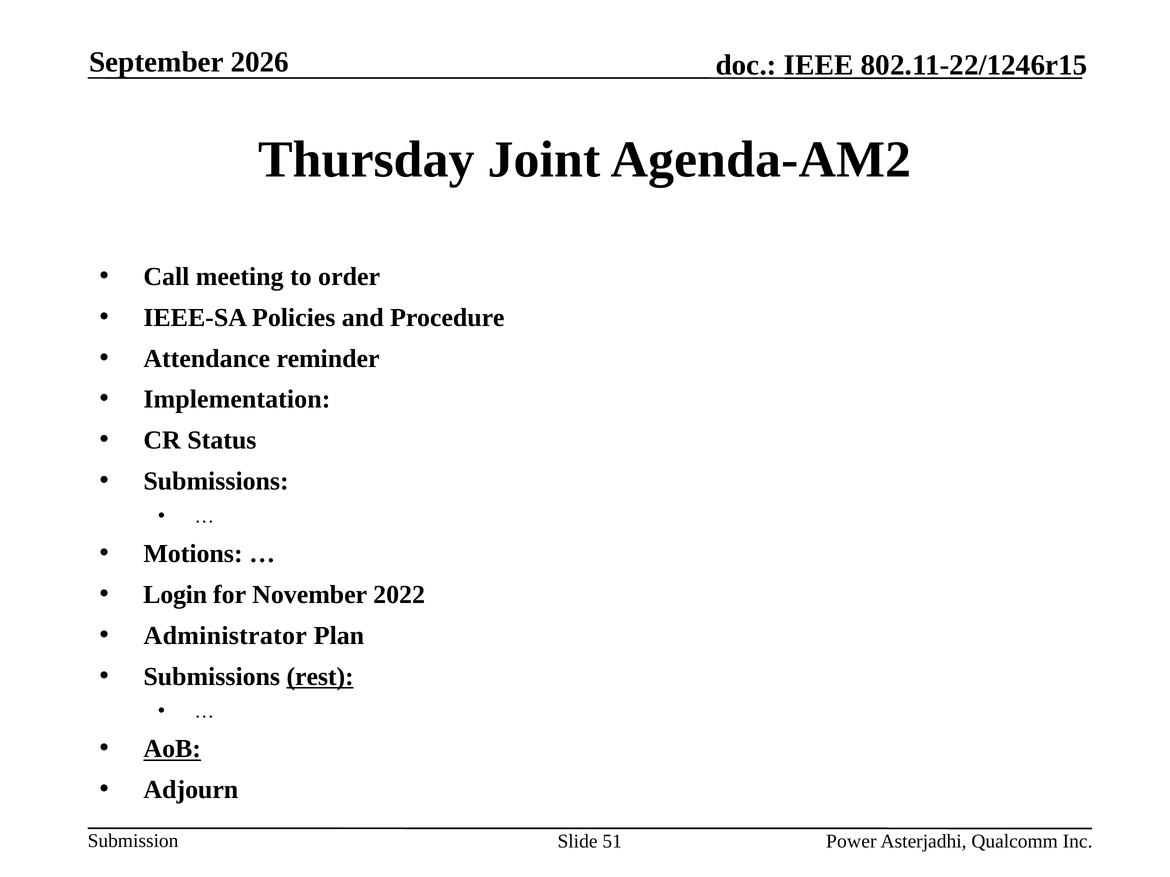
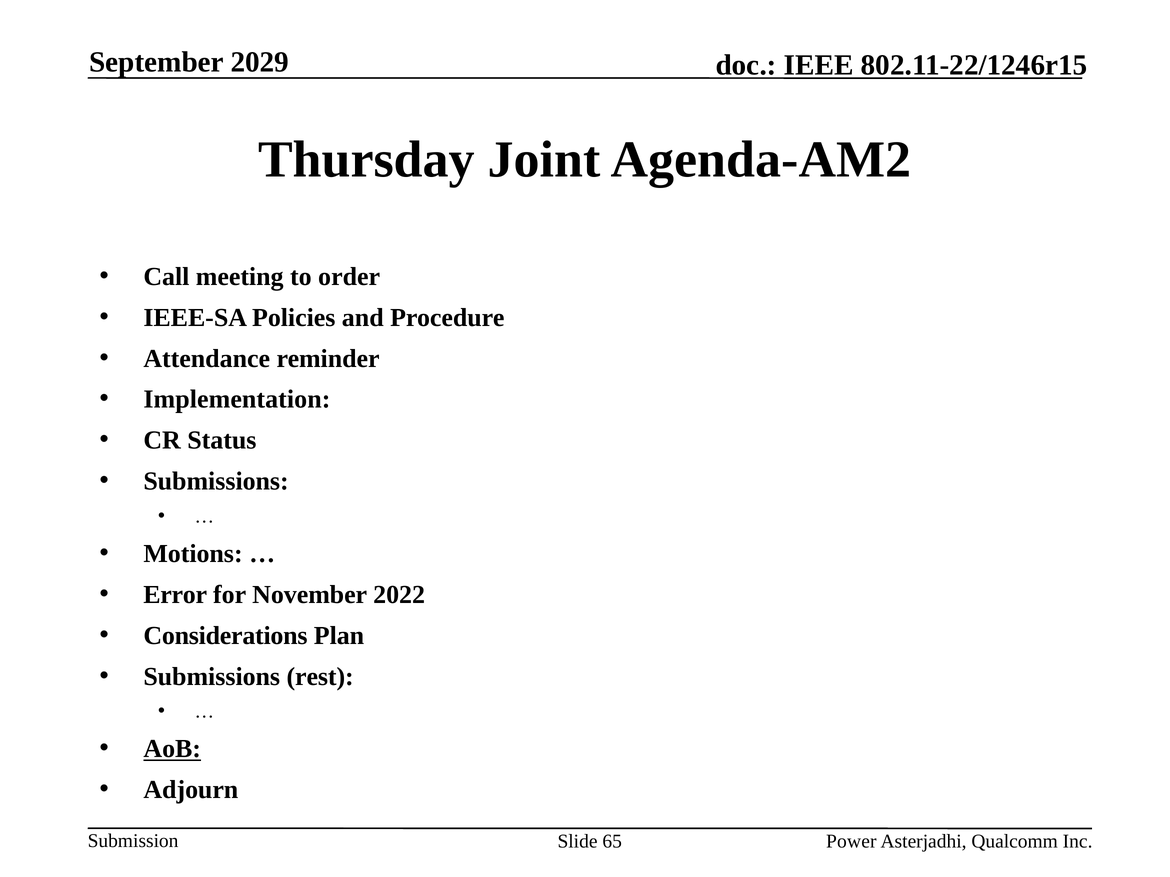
2026: 2026 -> 2029 (260, 62)
Login: Login -> Error (175, 595)
Administrator: Administrator -> Considerations (225, 636)
rest underline: present -> none (320, 677)
51: 51 -> 65 (612, 842)
